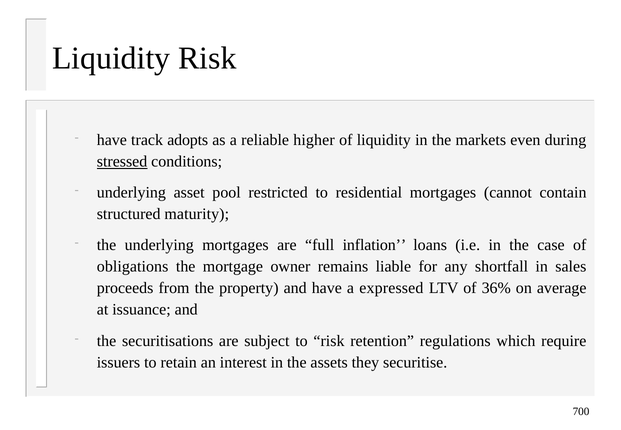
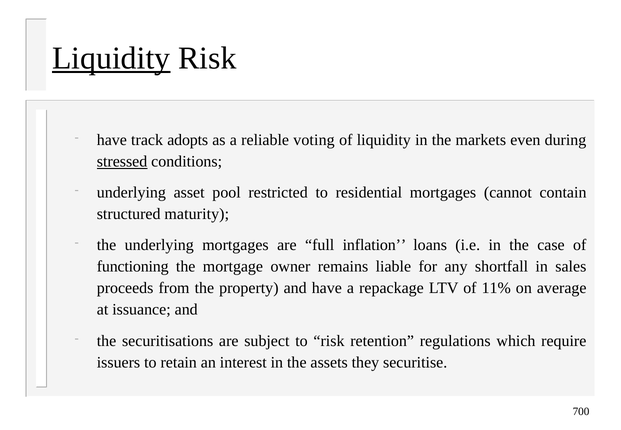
Liquidity underline: none -> present (111, 58)
higher: higher -> voting (314, 140)
obligations: obligations -> functioning (133, 267)
expressed: expressed -> repackage (391, 288)
36%: 36% -> 11% (496, 288)
